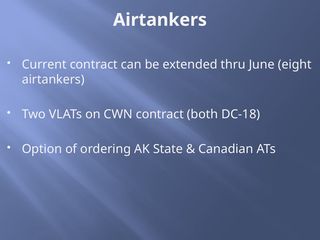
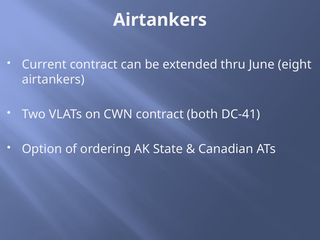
DC-18: DC-18 -> DC-41 (241, 114)
